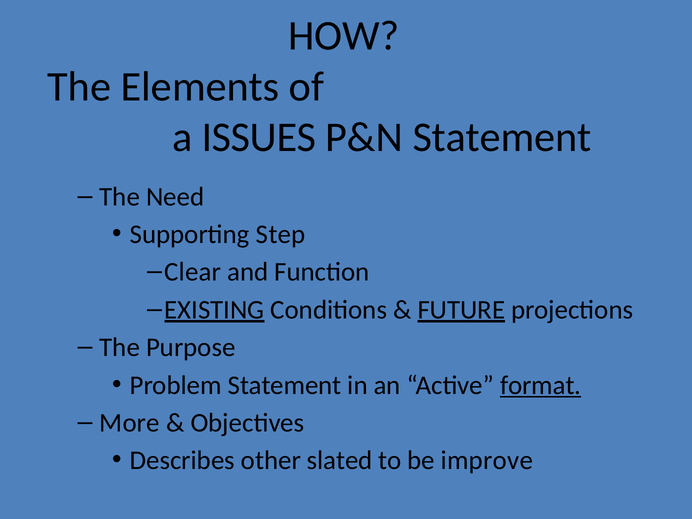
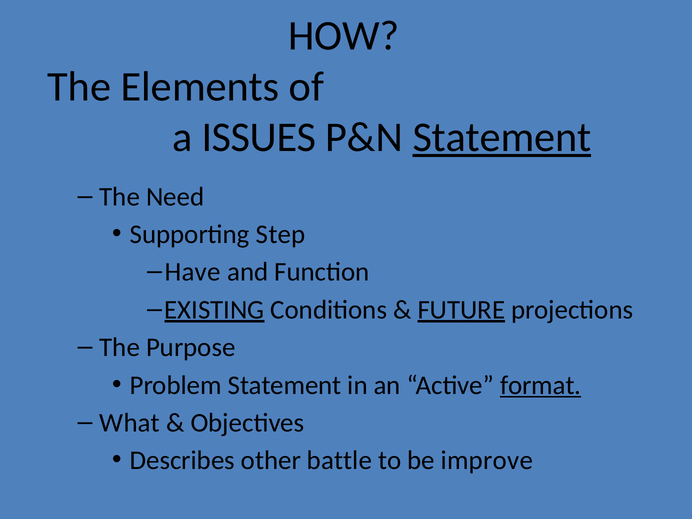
Statement underline: none -> present (502, 137)
Clear: Clear -> Have (193, 272)
More: More -> What (130, 423)
slated: slated -> battle (340, 461)
